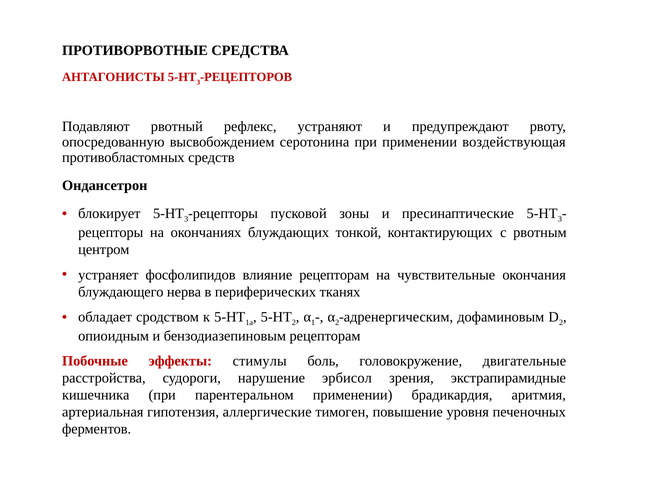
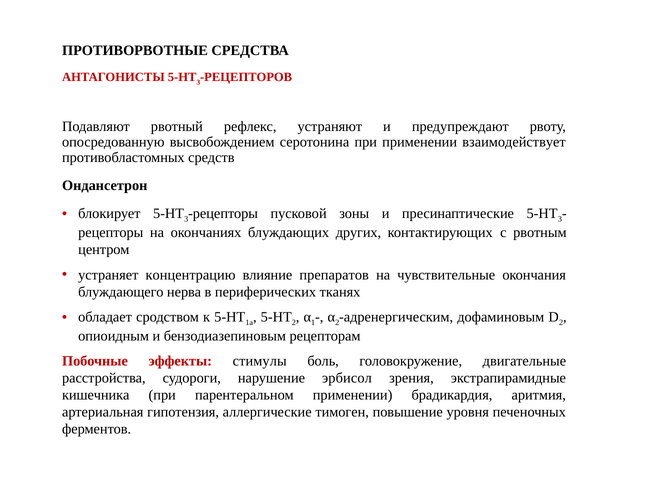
воздействующая: воздействующая -> взаимодействует (514, 142)
тонкой: тонкой -> других (358, 233)
фосфолипидов: фосфолипидов -> концентрацию (191, 275)
влияние рецепторам: рецепторам -> препаратов (334, 275)
